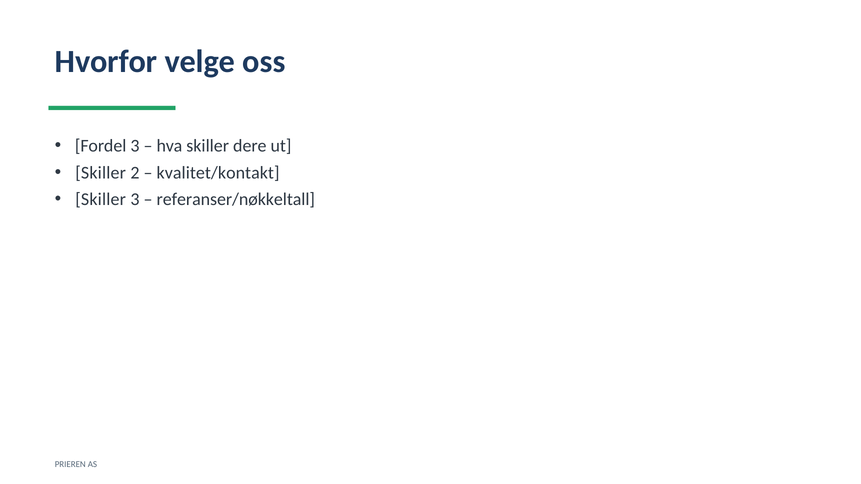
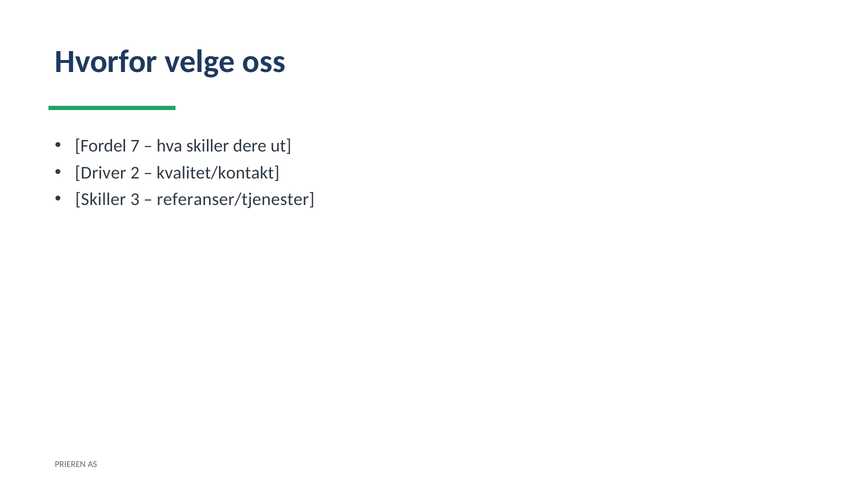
Fordel 3: 3 -> 7 (135, 146)
Skiller: Skiller -> Driver (101, 173)
referanser/nøkkeltall: referanser/nøkkeltall -> referanser/tjenester (236, 200)
